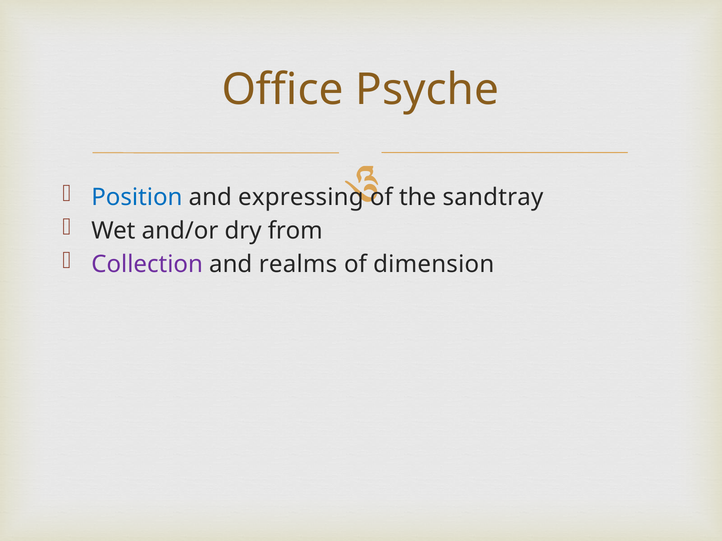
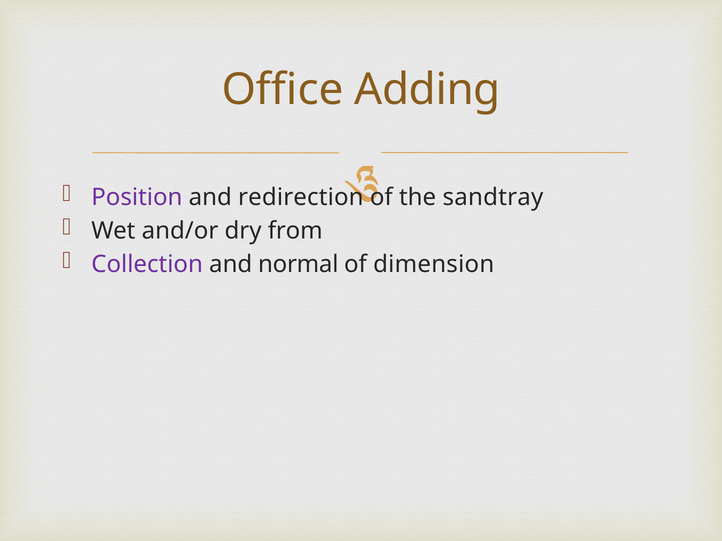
Psyche: Psyche -> Adding (427, 90)
Position colour: blue -> purple (137, 197)
expressing: expressing -> redirection (301, 197)
realms: realms -> normal (298, 265)
